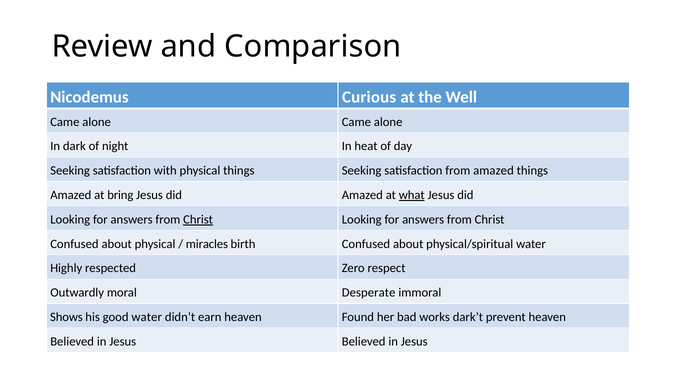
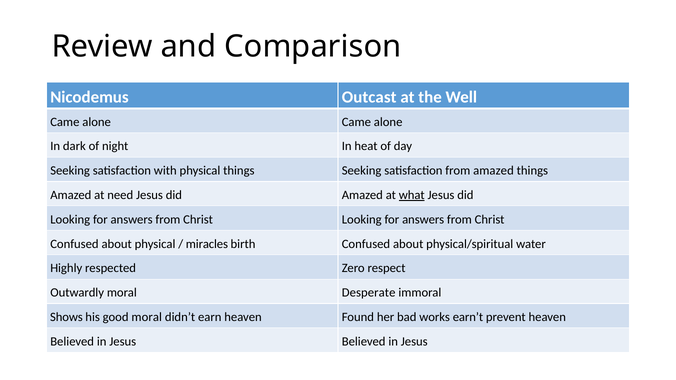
Curious: Curious -> Outcast (369, 97)
bring: bring -> need (120, 195)
Christ underline: present -> none (198, 220)
good water: water -> moral (147, 317)
dark’t: dark’t -> earn’t (468, 317)
